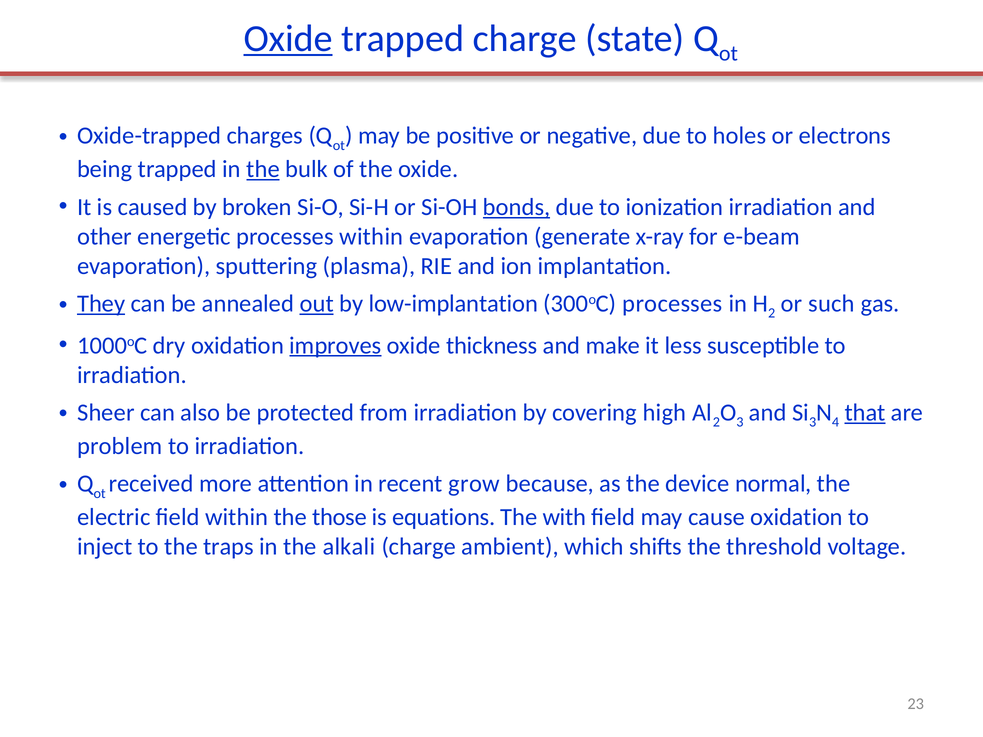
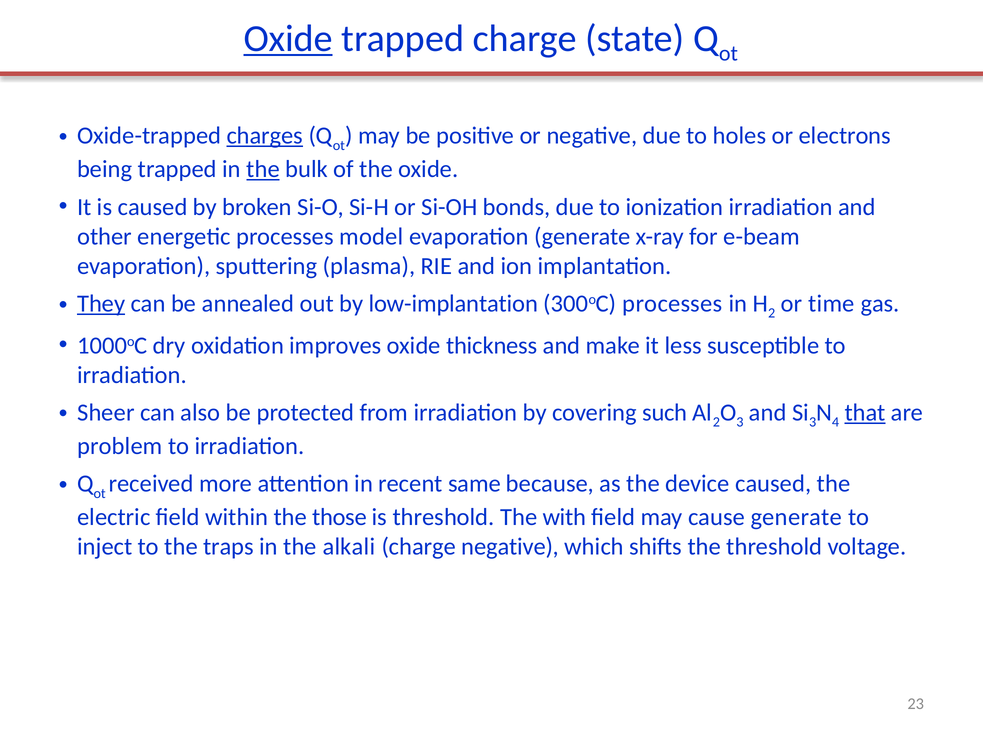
charges underline: none -> present (265, 136)
bonds underline: present -> none (517, 207)
processes within: within -> model (371, 237)
out underline: present -> none (317, 304)
such: such -> time (831, 304)
improves underline: present -> none (335, 346)
high: high -> such (665, 413)
grow: grow -> same (474, 484)
device normal: normal -> caused (773, 484)
is equations: equations -> threshold (444, 517)
cause oxidation: oxidation -> generate (796, 517)
charge ambient: ambient -> negative (510, 547)
